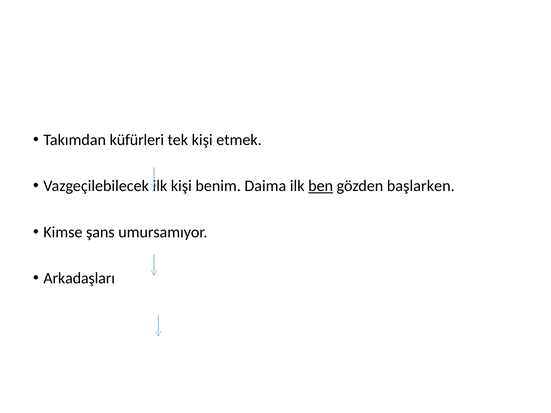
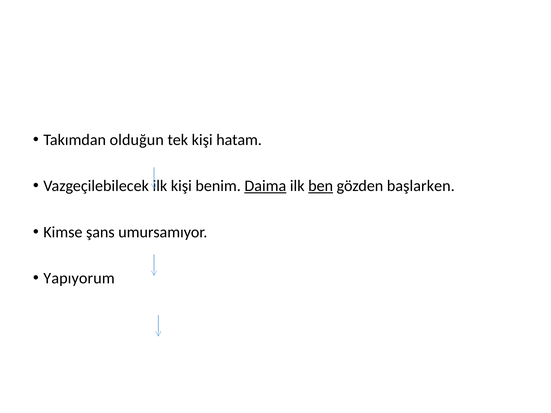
küfürleri: küfürleri -> olduğun (137, 140)
etmek: etmek -> hatam (239, 140)
Daima underline: none -> present (265, 186)
Arkadaşları: Arkadaşları -> Yapıyorum (79, 278)
